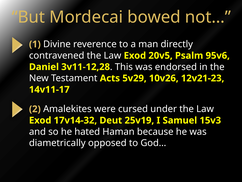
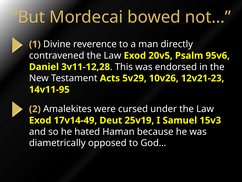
14v11-17: 14v11-17 -> 14v11-95 (49, 89)
17v14-32: 17v14-32 -> 17v14-49 (75, 120)
